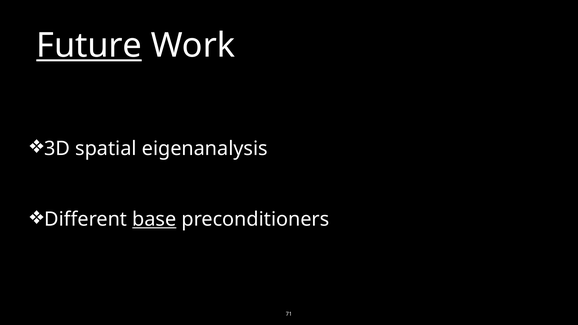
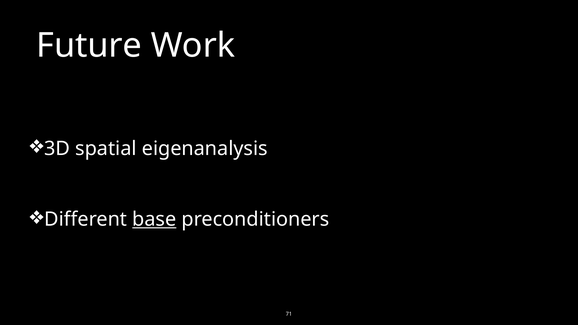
Future underline: present -> none (89, 46)
